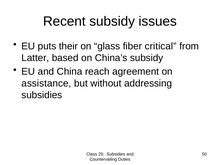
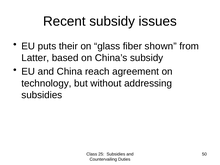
critical: critical -> shown (161, 46)
assistance: assistance -> technology (46, 83)
